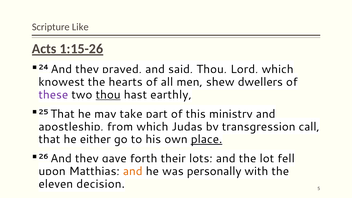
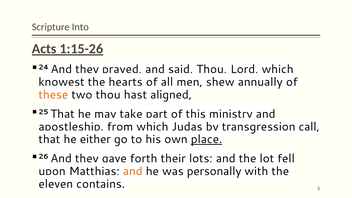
Like: Like -> Into (80, 27)
dwellers: dwellers -> annually (260, 82)
these colour: purple -> orange (53, 95)
thou underline: present -> none (108, 95)
earthly: earthly -> aligned (171, 95)
decision: decision -> contains (101, 184)
